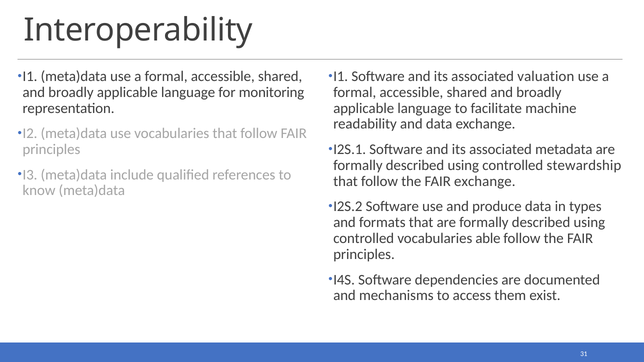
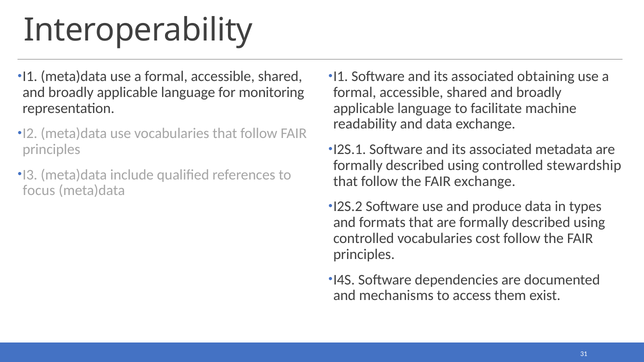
valuation: valuation -> obtaining (546, 76)
know: know -> focus (39, 191)
able: able -> cost (488, 239)
